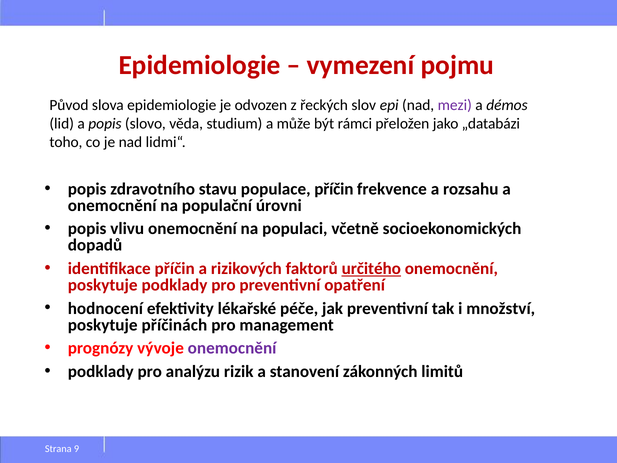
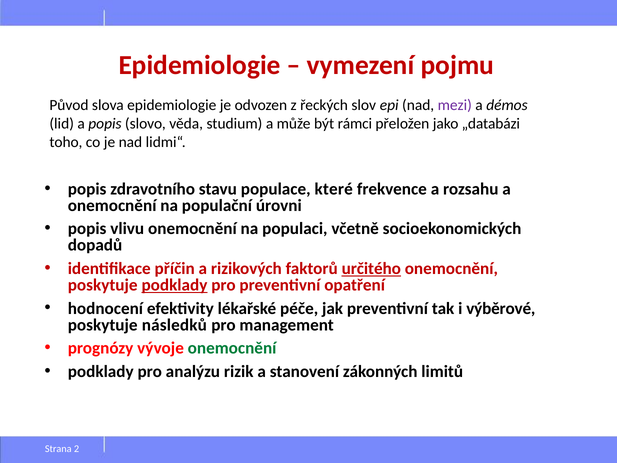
populace příčin: příčin -> které (334, 189)
podklady underline: none -> present (174, 285)
množství: množství -> výběrové (501, 308)
příčinách: příčinách -> následků (174, 325)
onemocnění colour: purple -> green (232, 348)
9: 9 -> 2 (77, 449)
